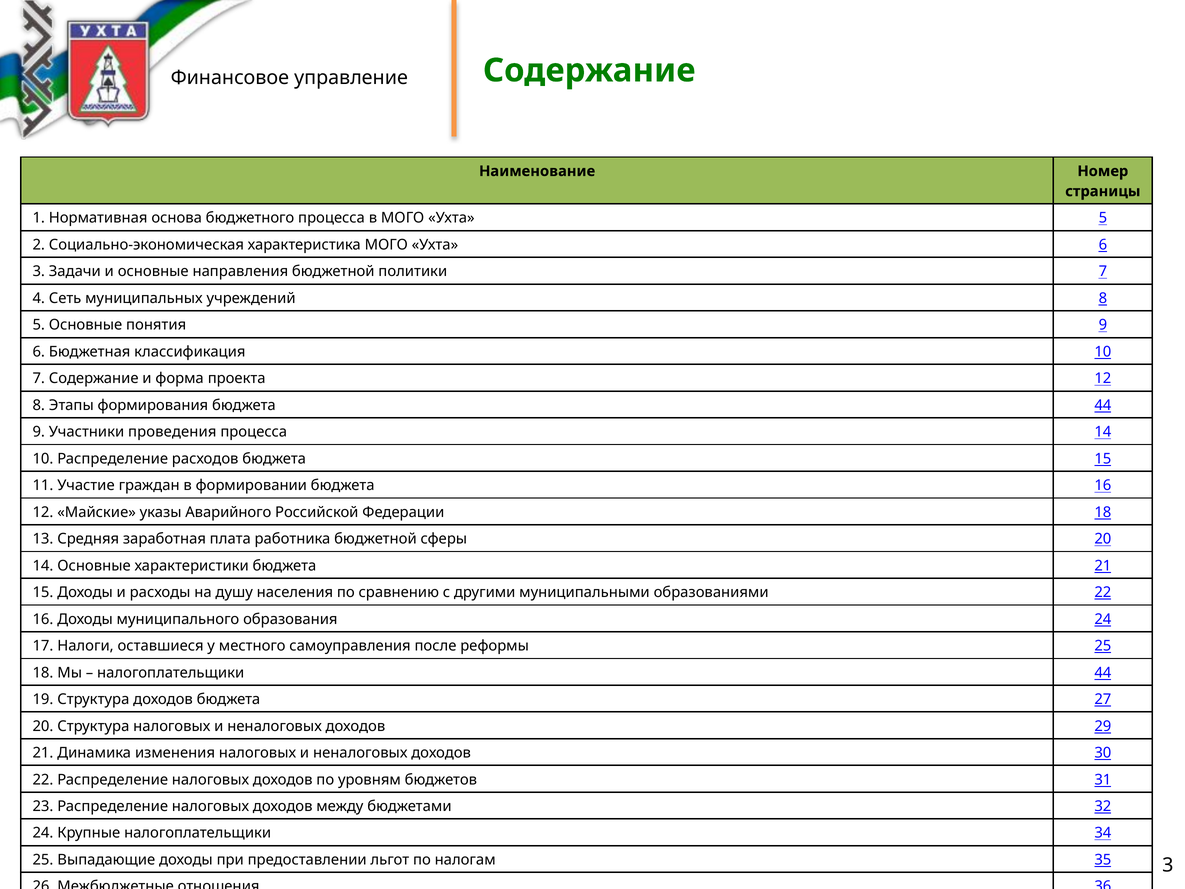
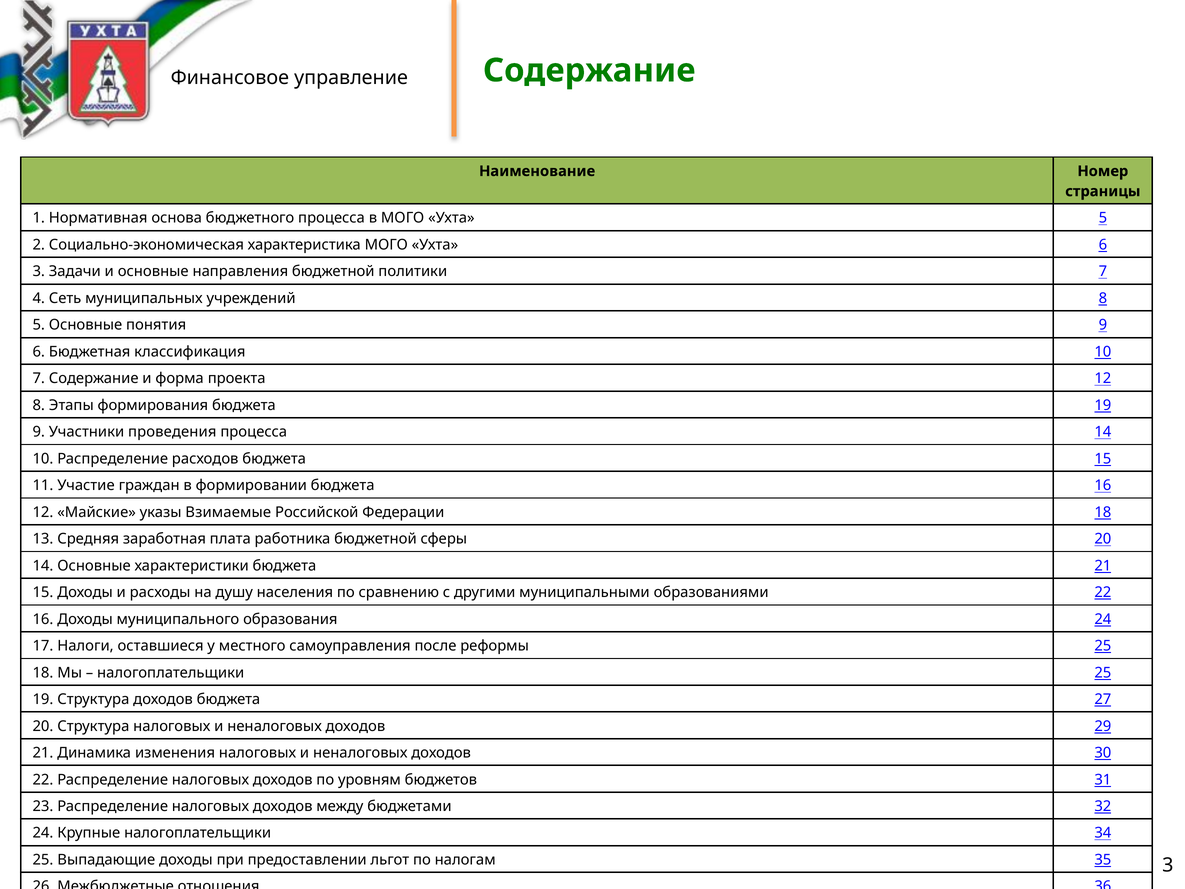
бюджета 44: 44 -> 19 (1103, 405)
Аварийного: Аварийного -> Взимаемые (228, 512)
налогоплательщики 44: 44 -> 25 (1103, 672)
